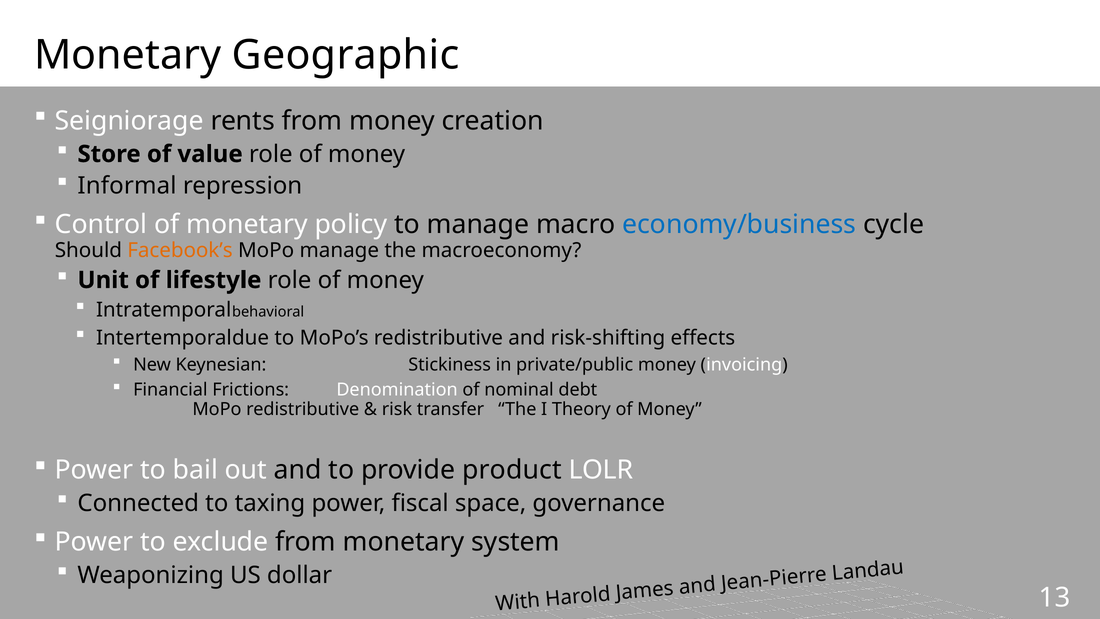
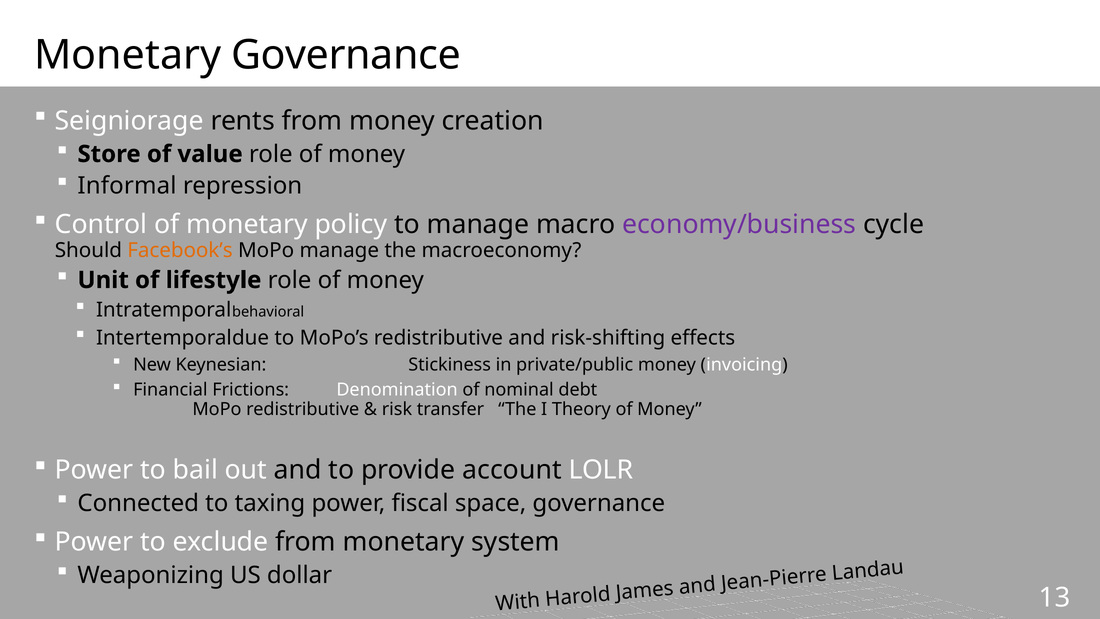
Monetary Geographic: Geographic -> Governance (346, 55)
economy/business colour: blue -> purple (739, 225)
product: product -> account (512, 470)
